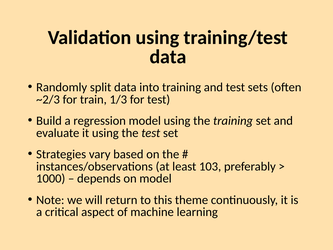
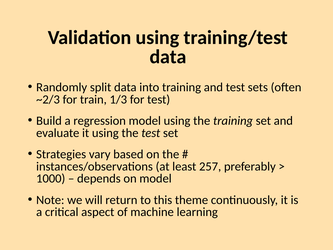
103: 103 -> 257 (210, 166)
